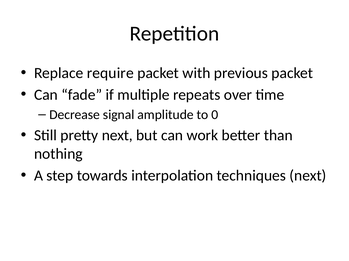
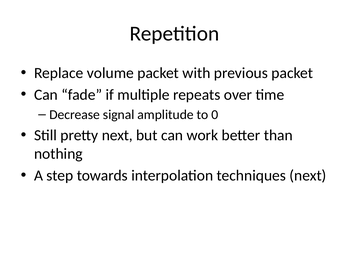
require: require -> volume (110, 73)
